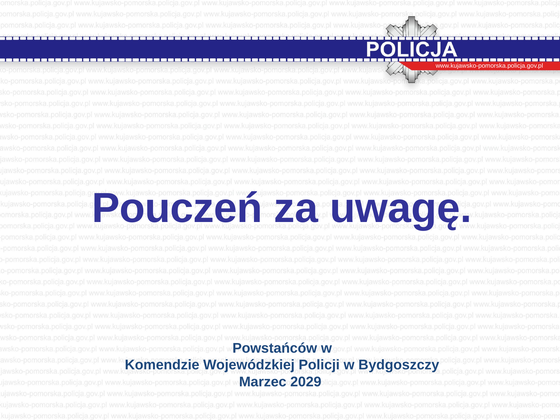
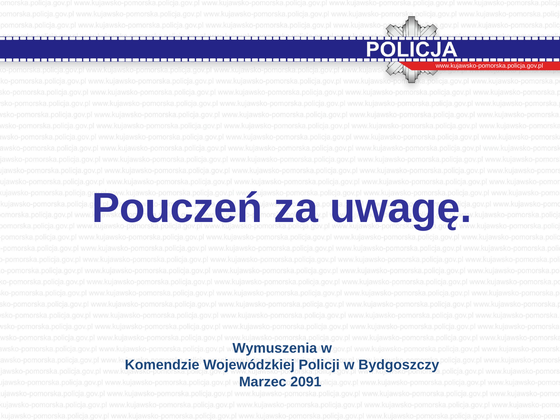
Powstańców: Powstańców -> Wymuszenia (275, 348)
2029: 2029 -> 2091 (306, 382)
